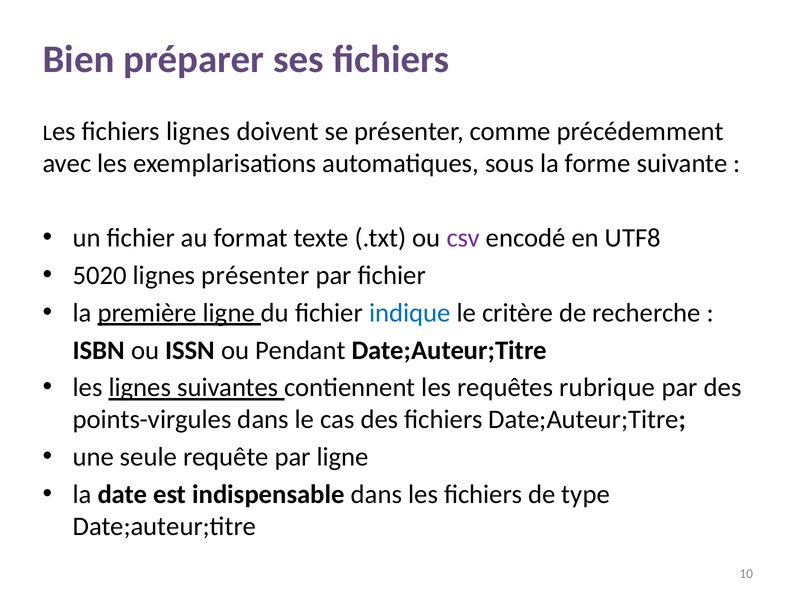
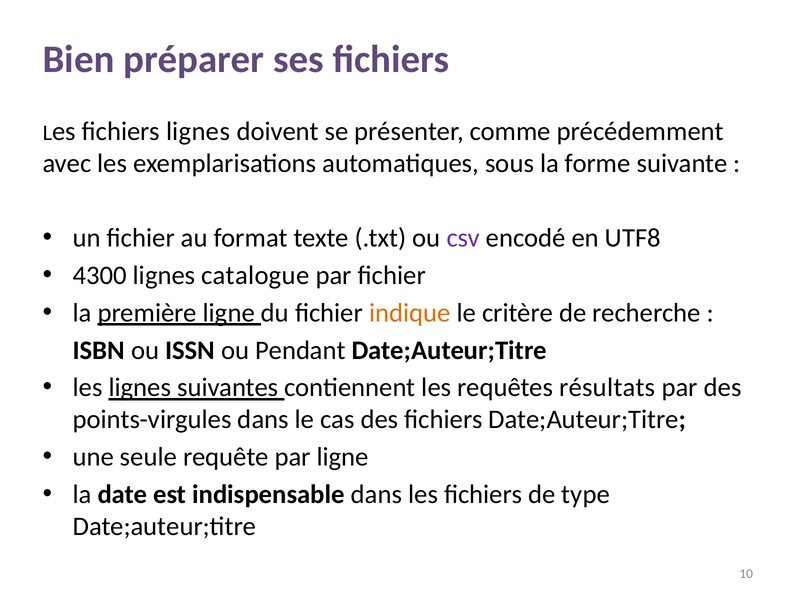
5020: 5020 -> 4300 (100, 275)
lignes présenter: présenter -> catalogue (255, 275)
indique colour: blue -> orange (410, 313)
rubrique: rubrique -> résultats (607, 387)
